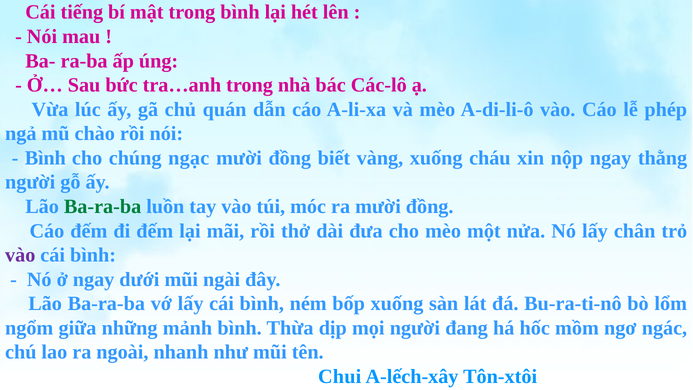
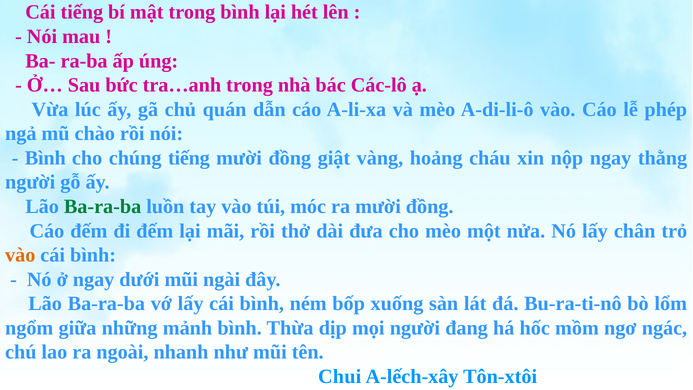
chúng ngạc: ngạc -> tiếng (189, 158)
biết: biết -> giật (334, 158)
vàng xuống: xuống -> hoảng (436, 158)
vào colour: purple -> orange (20, 255)
